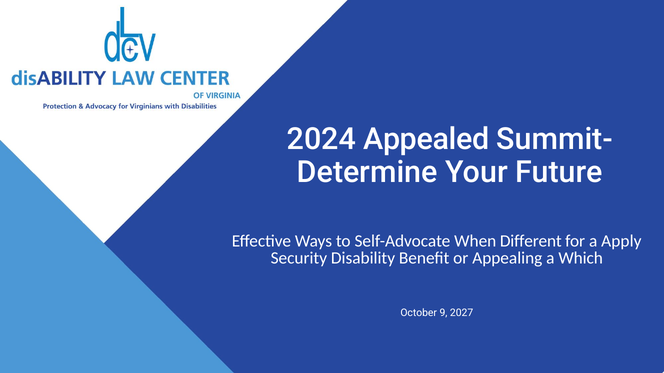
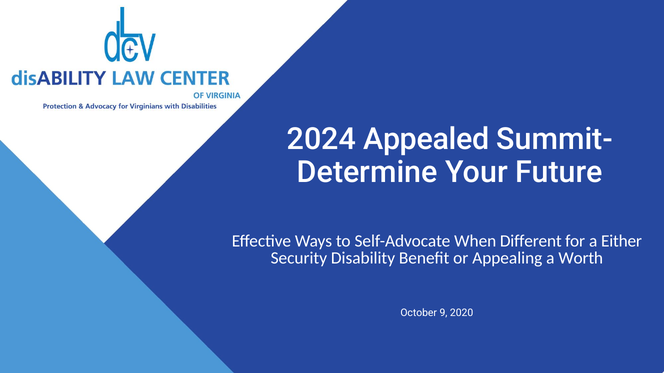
Apply: Apply -> Either (622, 242)
Which: Which -> Worth (581, 258)
2027: 2027 -> 2020 (462, 313)
